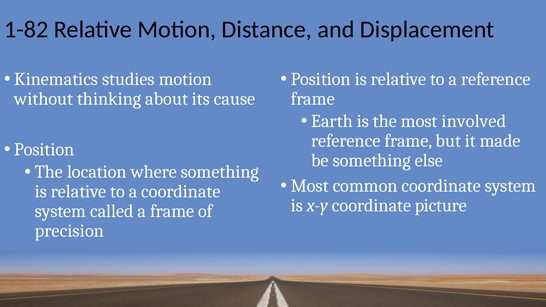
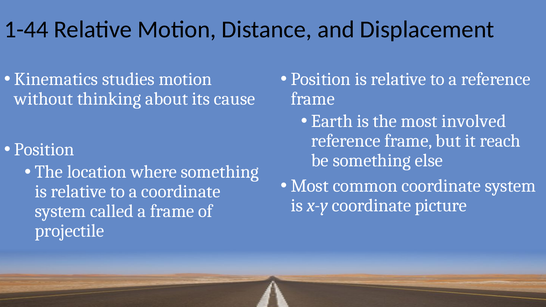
1-82: 1-82 -> 1-44 (26, 30)
made: made -> reach (500, 141)
precision: precision -> projectile (69, 231)
